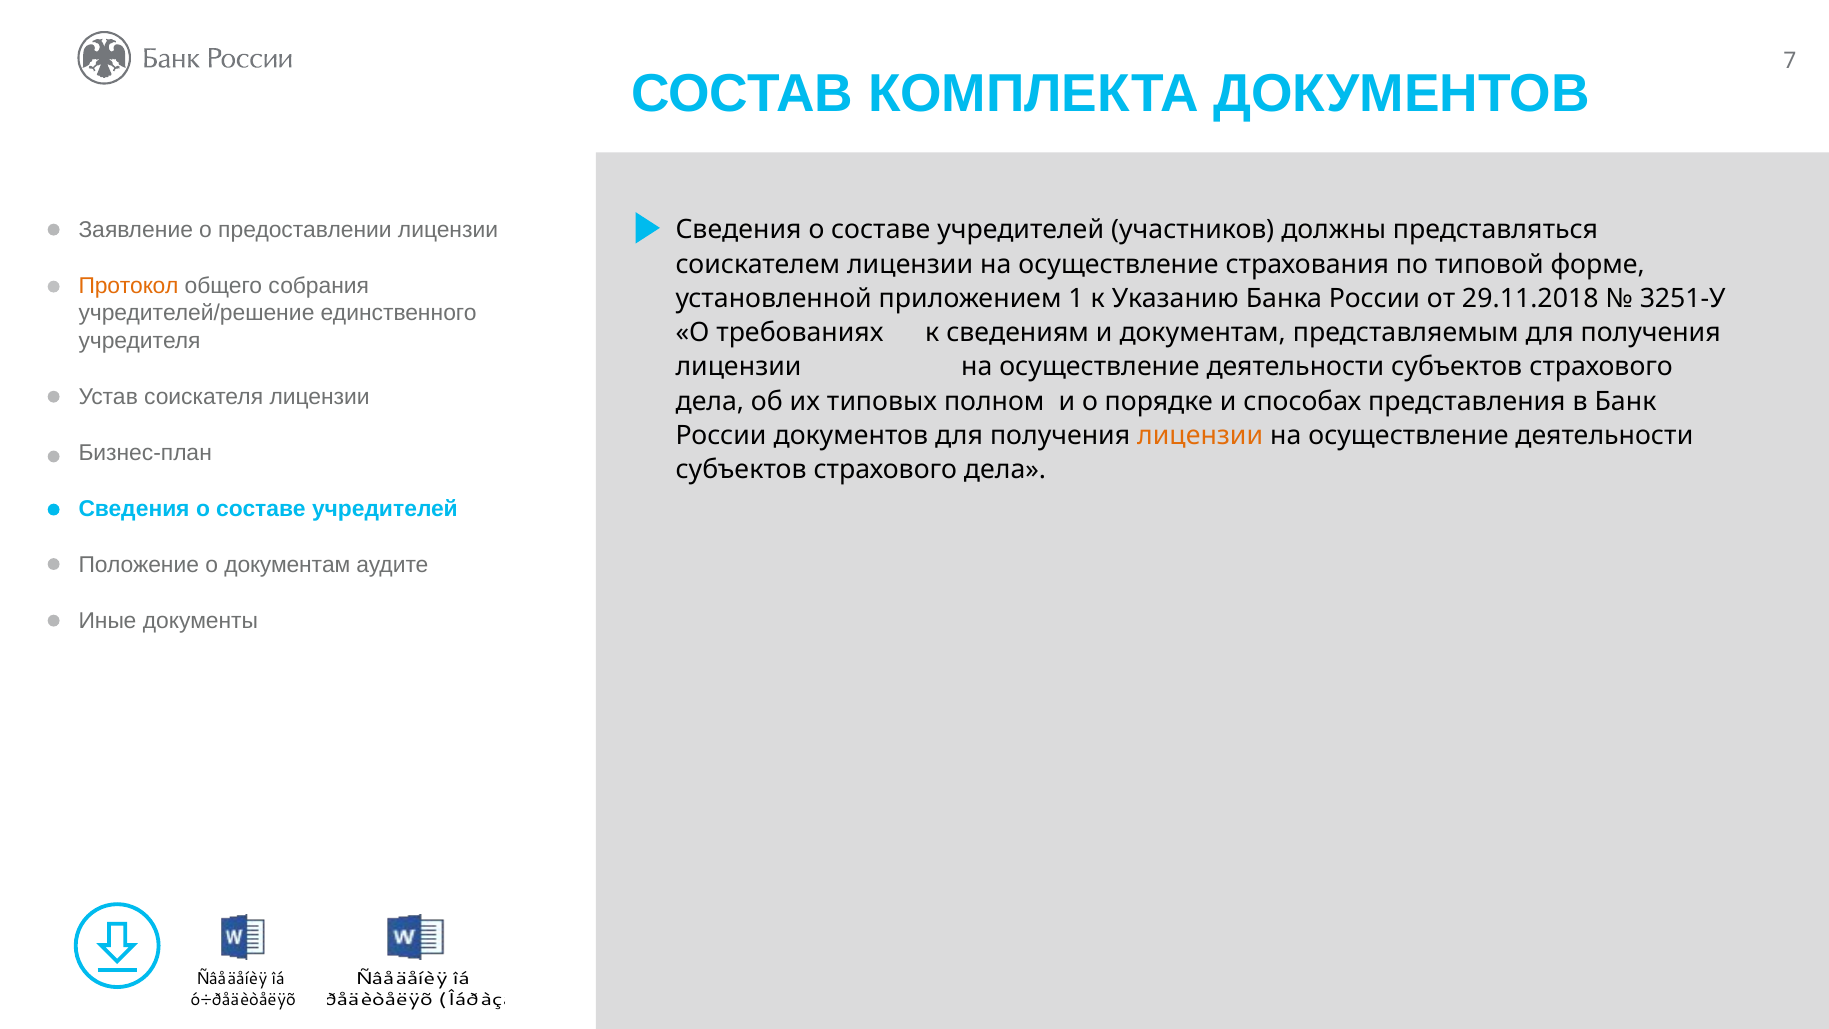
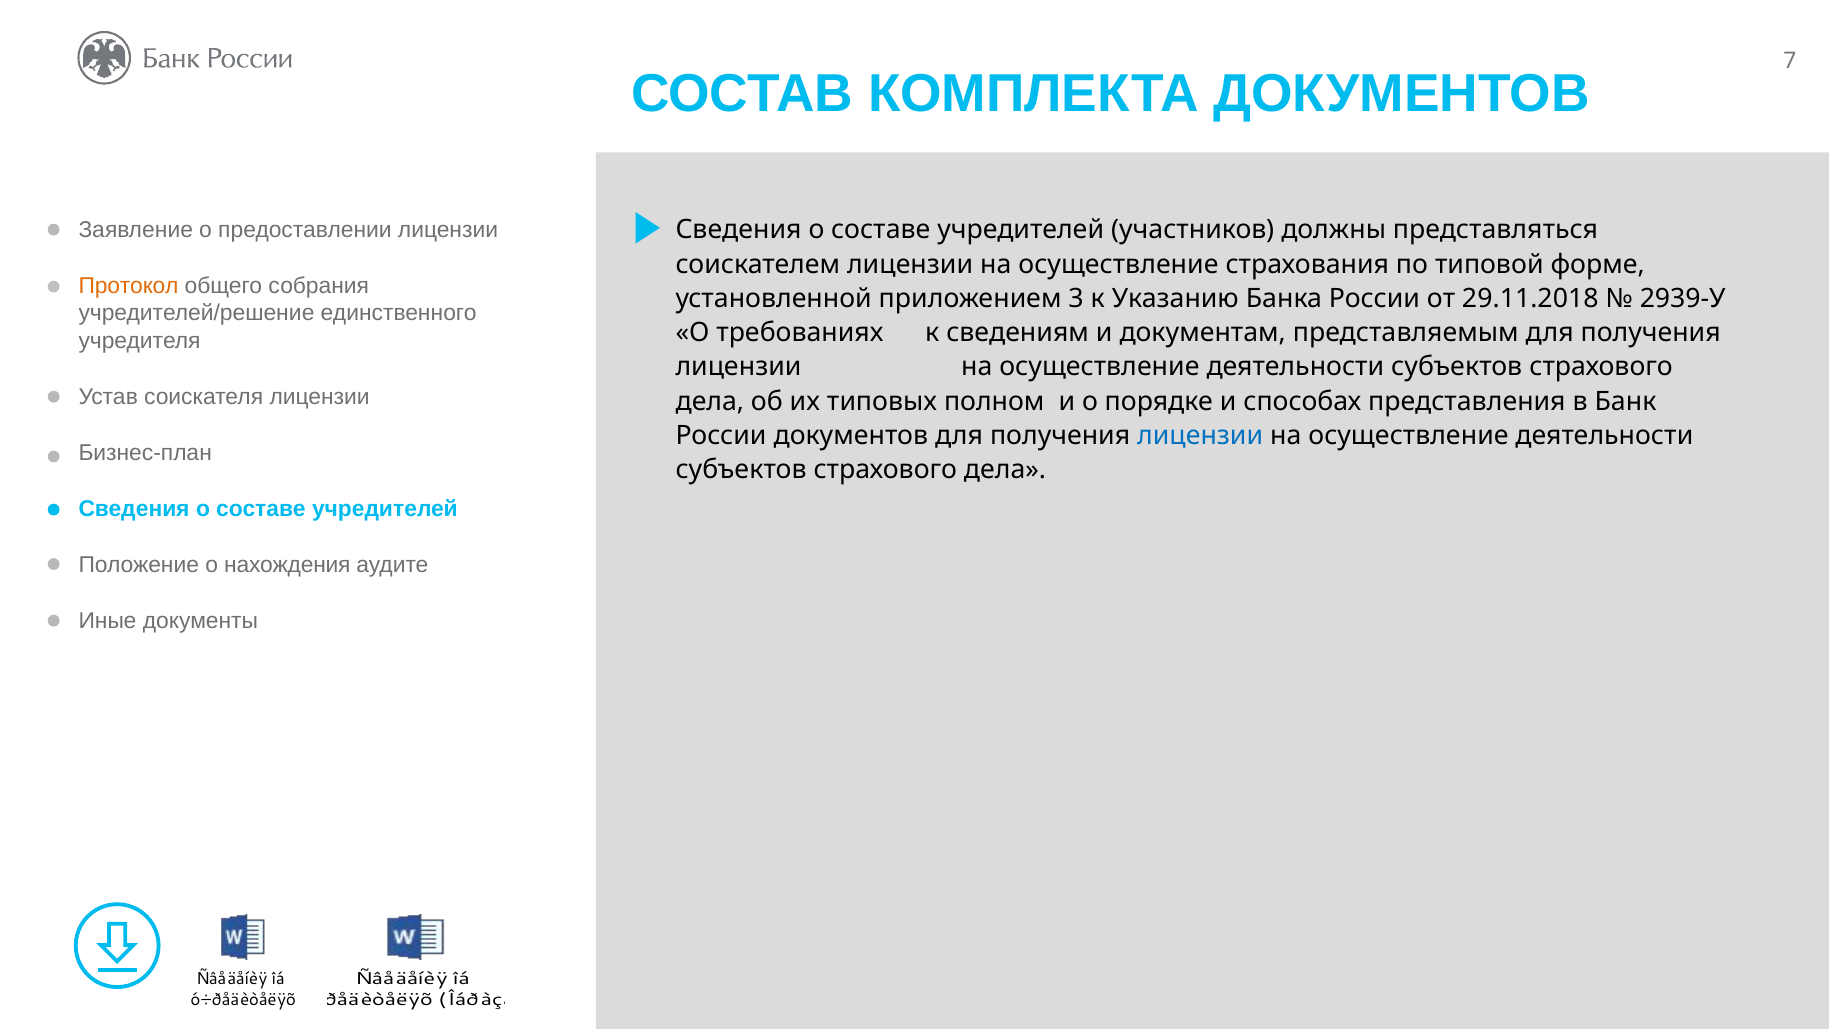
1: 1 -> 3 (1076, 298)
3251-У: 3251-У -> 2939-У (1683, 298)
лицензии colour: orange -> blue (1200, 435)
о документам: документам -> нахождения (287, 565)
